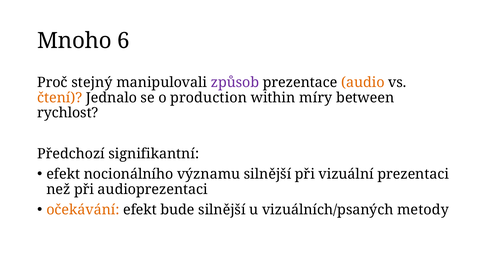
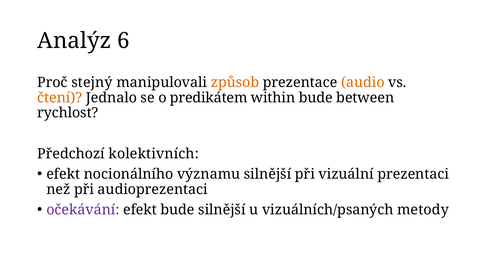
Mnoho: Mnoho -> Analýz (74, 41)
způsob colour: purple -> orange (235, 82)
production: production -> predikátem (209, 98)
within míry: míry -> bude (316, 98)
signifikantní: signifikantní -> kolektivních (154, 154)
očekávání colour: orange -> purple (83, 210)
